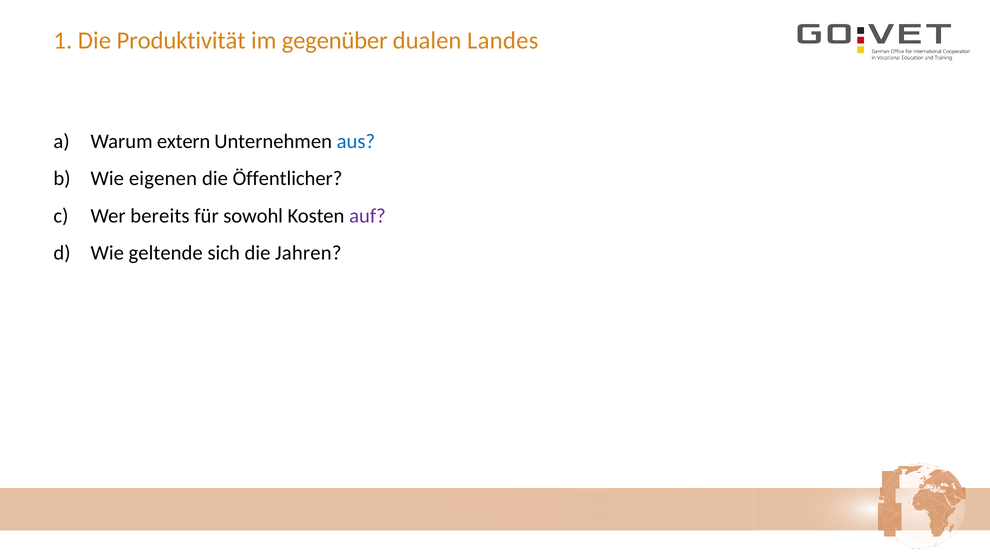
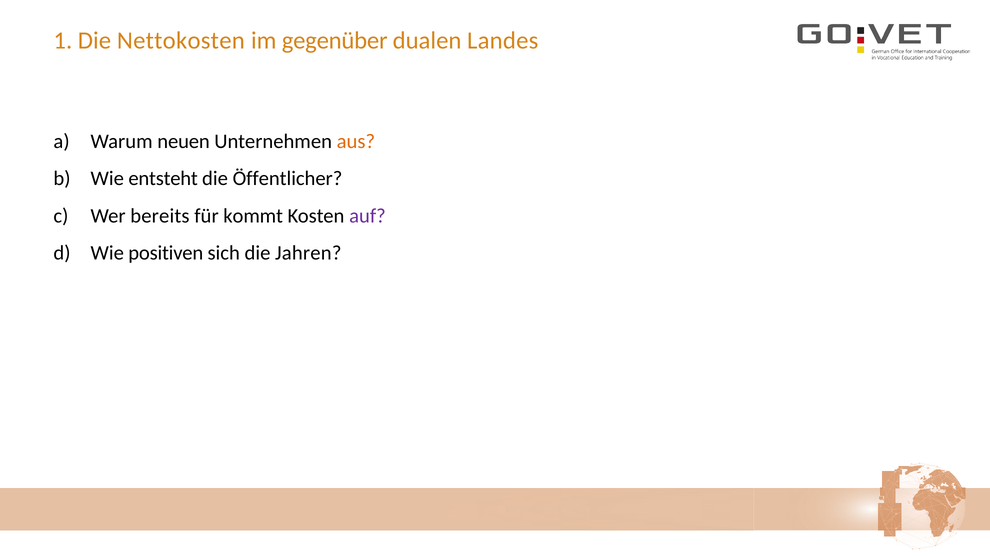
Produktivität: Produktivität -> Nettokosten (181, 41)
extern: extern -> neuen (184, 141)
aus colour: blue -> orange (356, 141)
eigenen: eigenen -> entsteht (163, 179)
sowohl: sowohl -> kommt (253, 216)
geltende: geltende -> positiven (166, 253)
